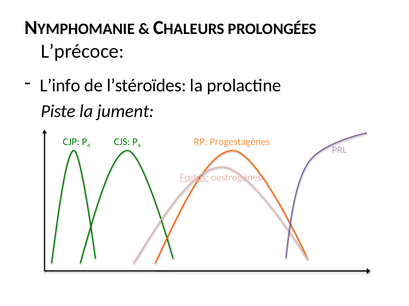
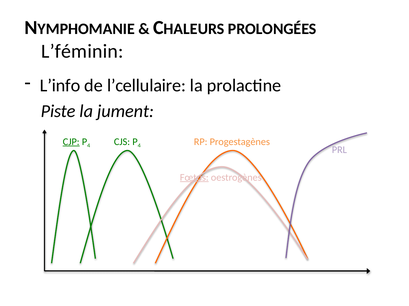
L’précoce: L’précoce -> L’féminin (82, 52)
l’stéroïdes: l’stéroïdes -> l’cellulaire (146, 86)
CJP underline: none -> present (71, 142)
